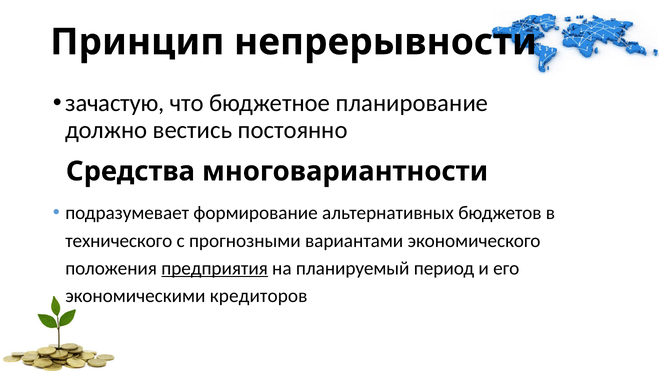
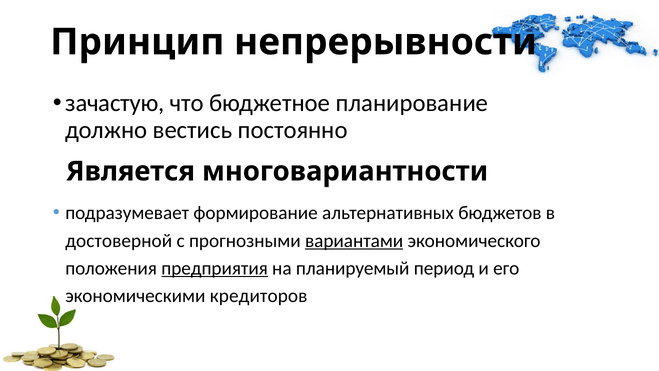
Средства: Средства -> Является (130, 171)
технического: технического -> достоверной (119, 241)
вариантами underline: none -> present (354, 241)
